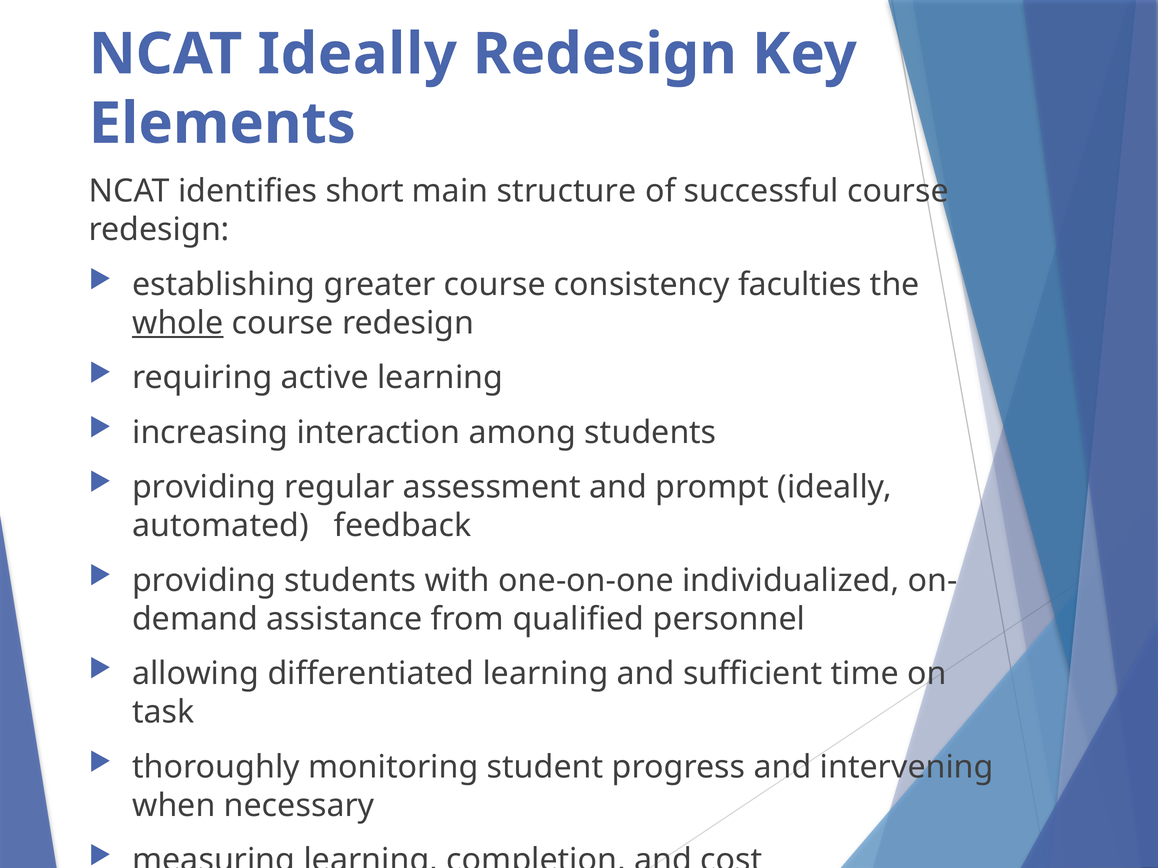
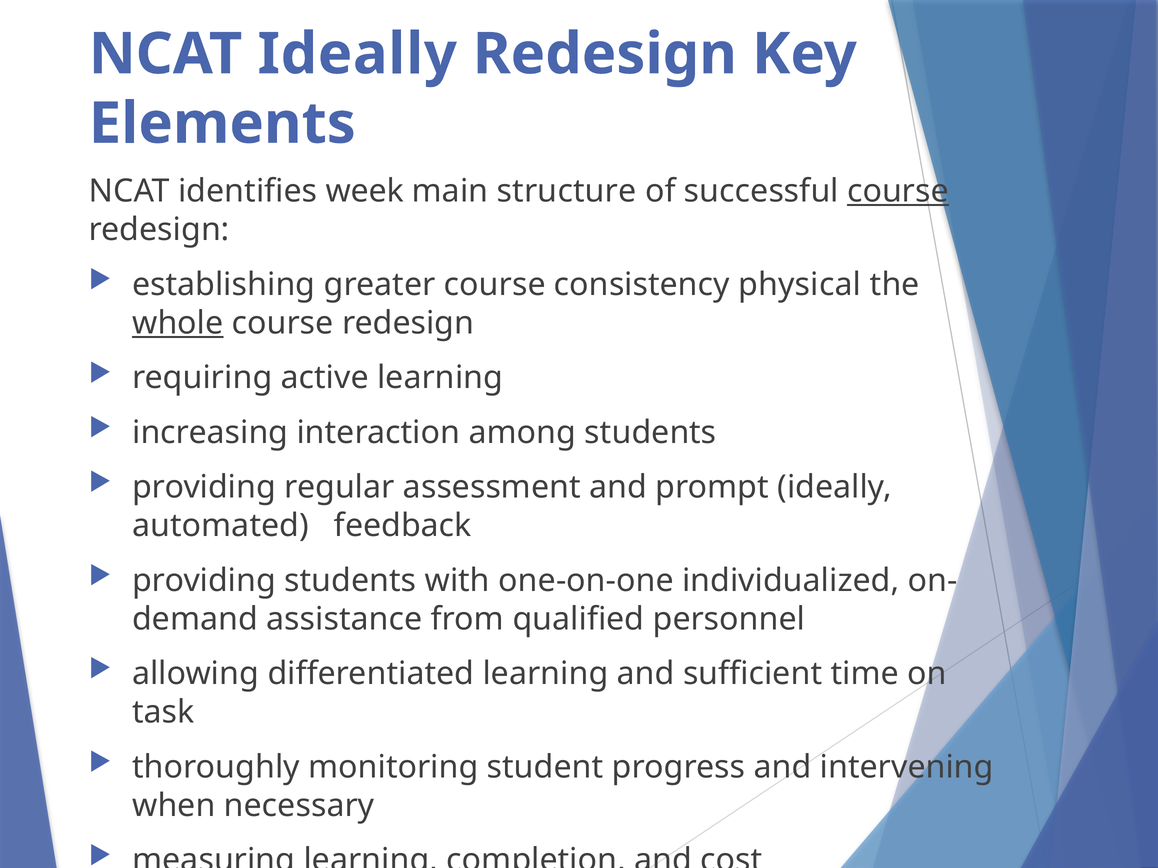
short: short -> week (365, 191)
course underline: none -> present (898, 191)
faculties: faculties -> physical (800, 285)
